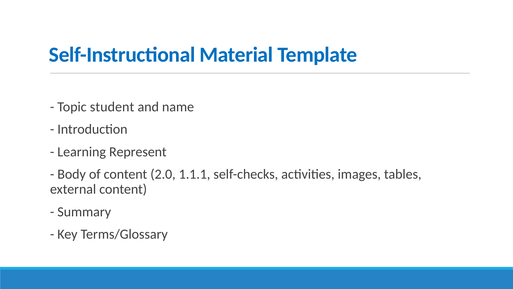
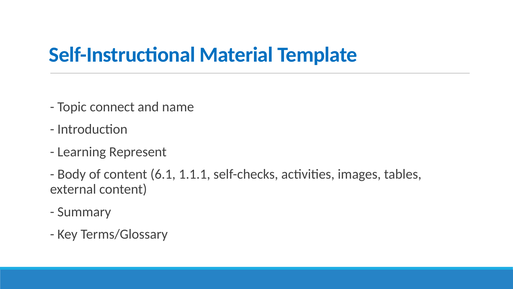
student: student -> connect (112, 107)
2.0: 2.0 -> 6.1 (163, 174)
